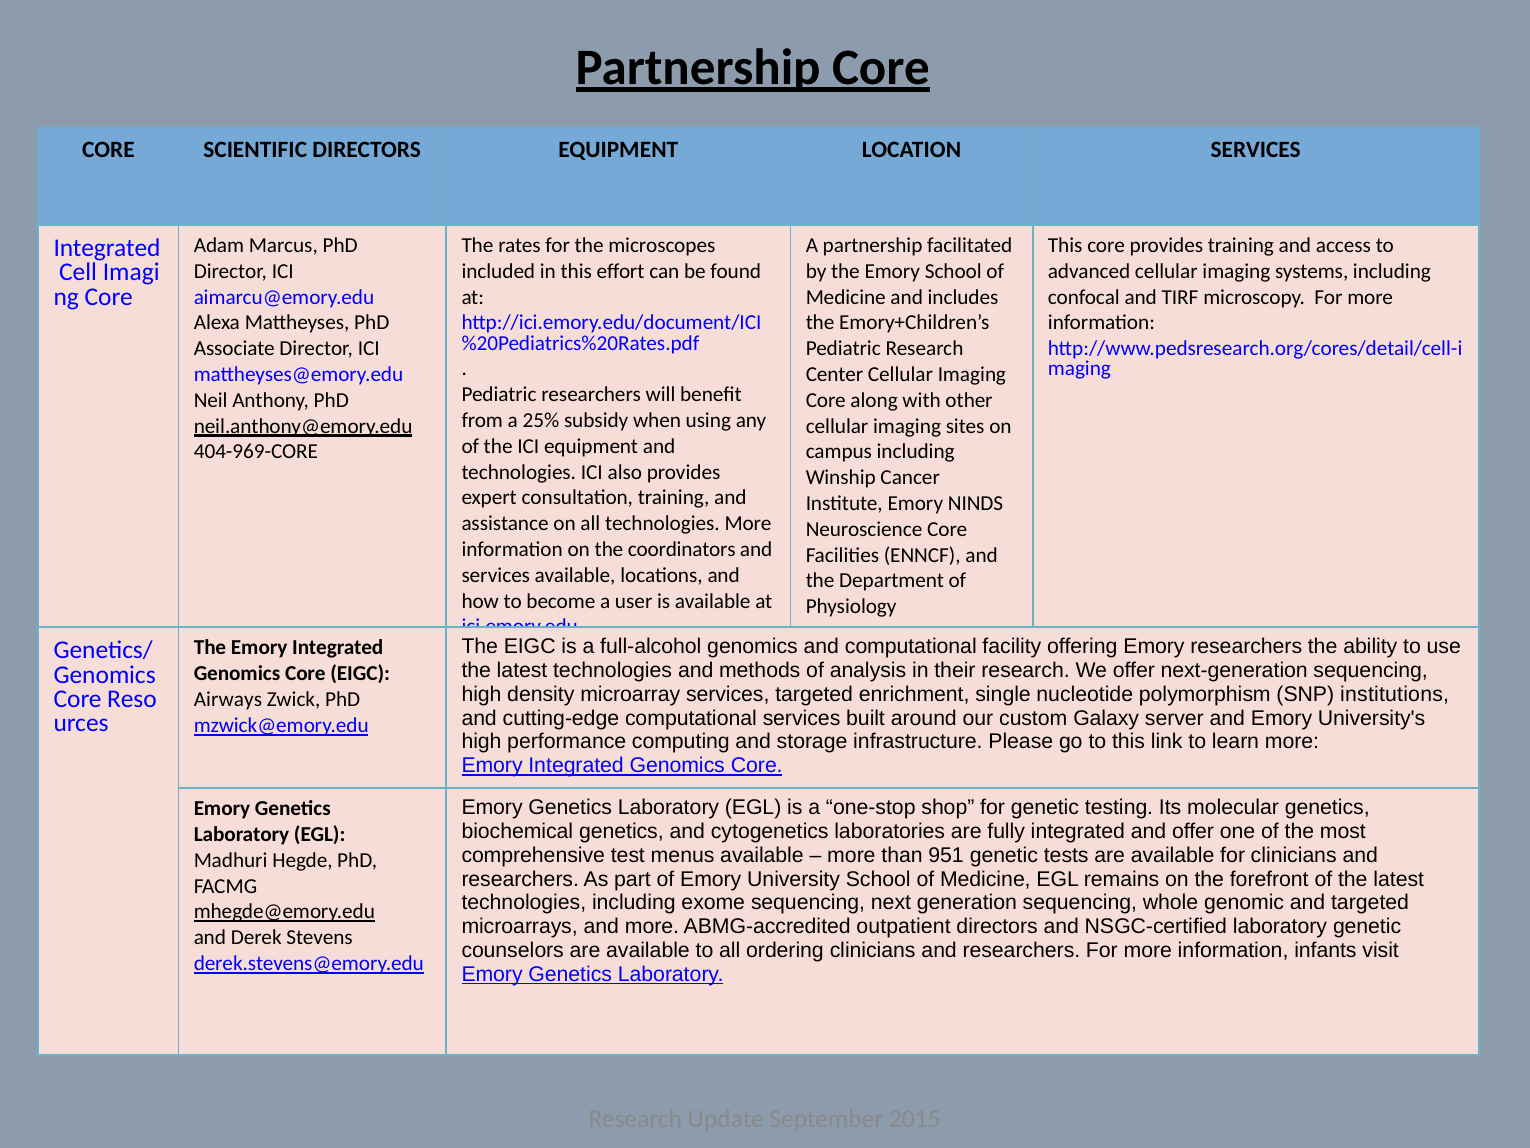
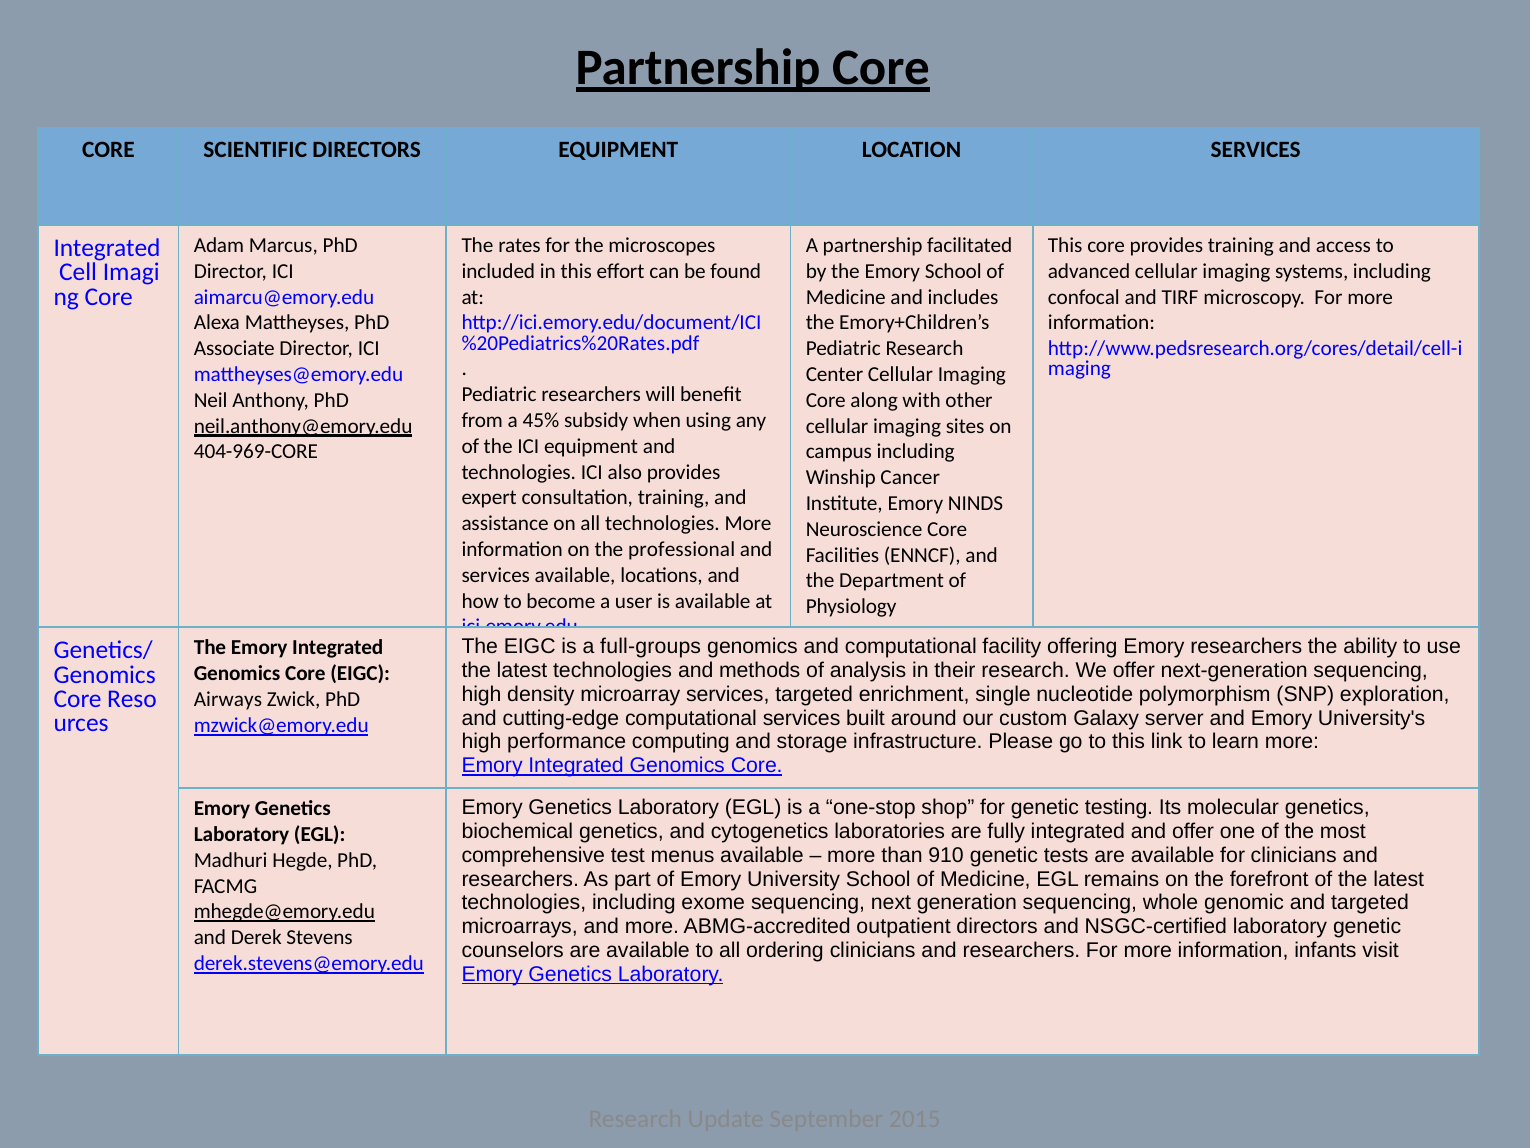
25%: 25% -> 45% (541, 420)
coordinators: coordinators -> professional (682, 549)
full-alcohol: full-alcohol -> full-groups (651, 647)
institutions: institutions -> exploration (1395, 694)
951: 951 -> 910 (946, 855)
